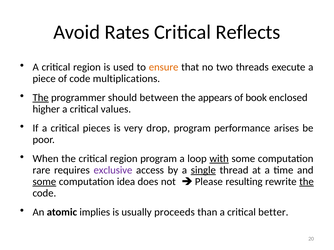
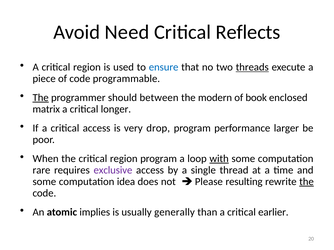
Rates: Rates -> Need (127, 32)
ensure colour: orange -> blue (164, 67)
threads underline: none -> present (252, 67)
multiplications: multiplications -> programmable (126, 79)
appears: appears -> modern (215, 98)
higher: higher -> matrix (46, 109)
values: values -> longer (116, 109)
critical pieces: pieces -> access (97, 128)
arises: arises -> larger (286, 128)
single underline: present -> none (203, 170)
some underline: present -> none (44, 182)
proceeds: proceeds -> generally (175, 212)
better: better -> earlier (273, 212)
